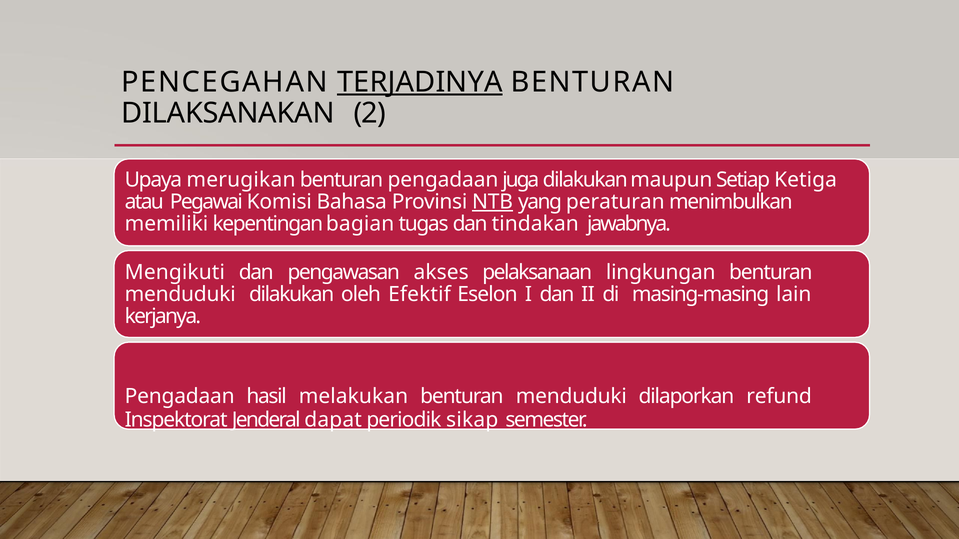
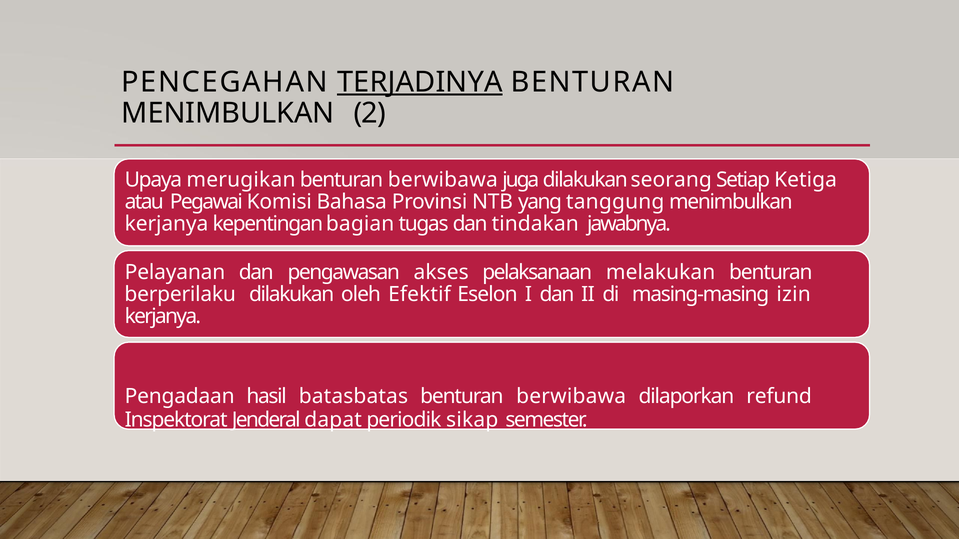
DILAKSANAKAN: DILAKSANAKAN -> MENIMBULKAN (228, 113)
pengadaan: pengadaan -> berwibawa (443, 180)
maupun: maupun -> seorang (671, 180)
NTB underline: present -> none (493, 202)
peraturan: peraturan -> tanggung (615, 202)
memiliki: memiliki -> kerjanya (167, 224)
Mengikuti: Mengikuti -> Pelayanan (175, 273)
lingkungan: lingkungan -> melakukan (661, 273)
menduduki: menduduki -> berperilaku (180, 295)
lain: lain -> izin (794, 295)
melakukan: melakukan -> batasbatas (353, 397)
menduduki: menduduki -> berwibawa (571, 397)
